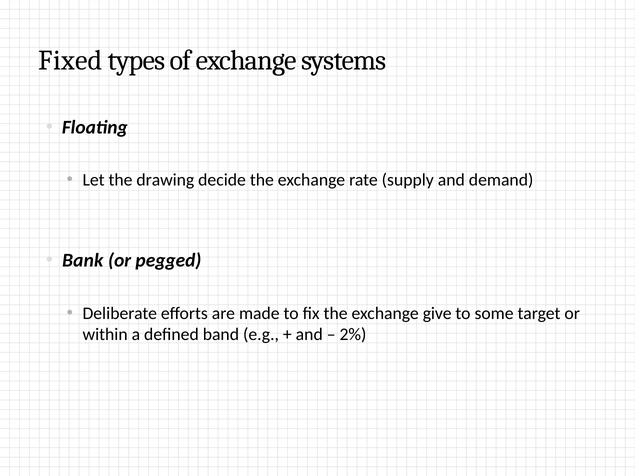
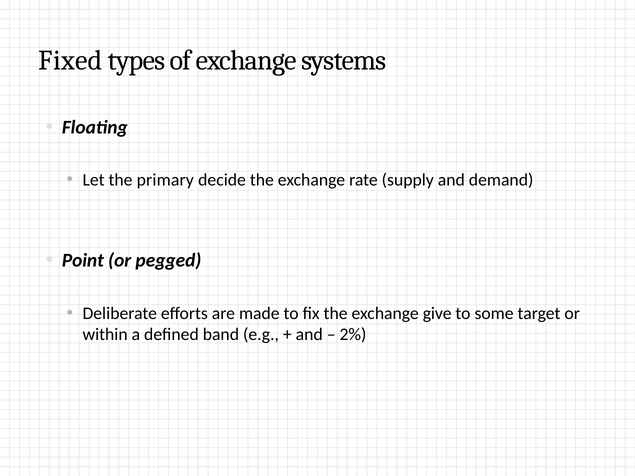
drawing: drawing -> primary (165, 180)
Bank: Bank -> Point (83, 261)
